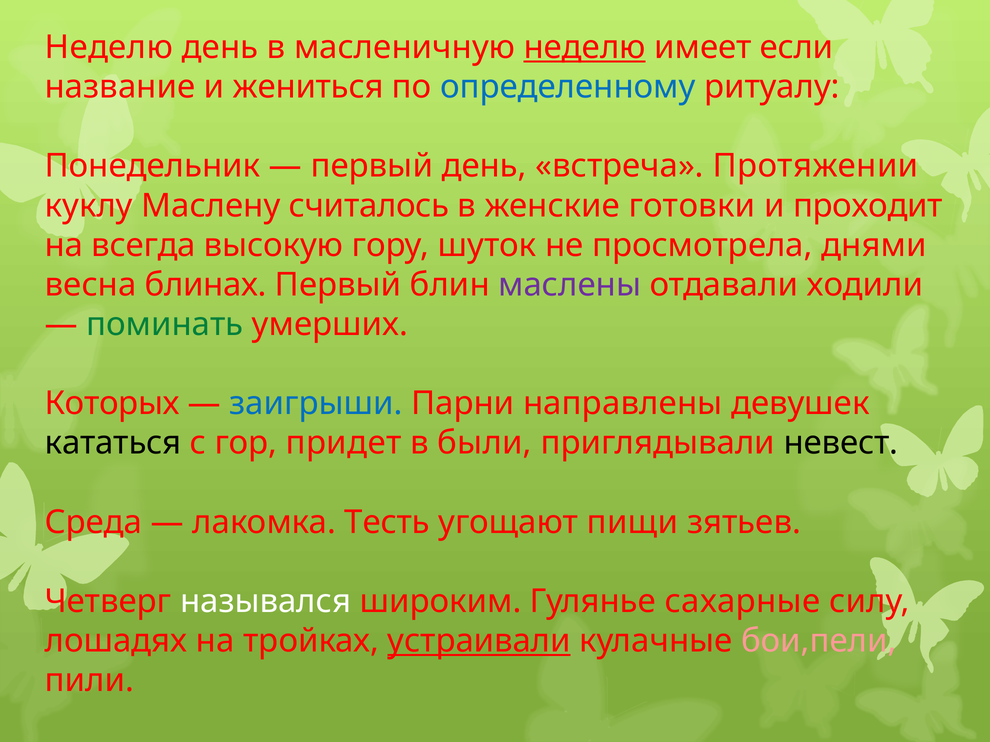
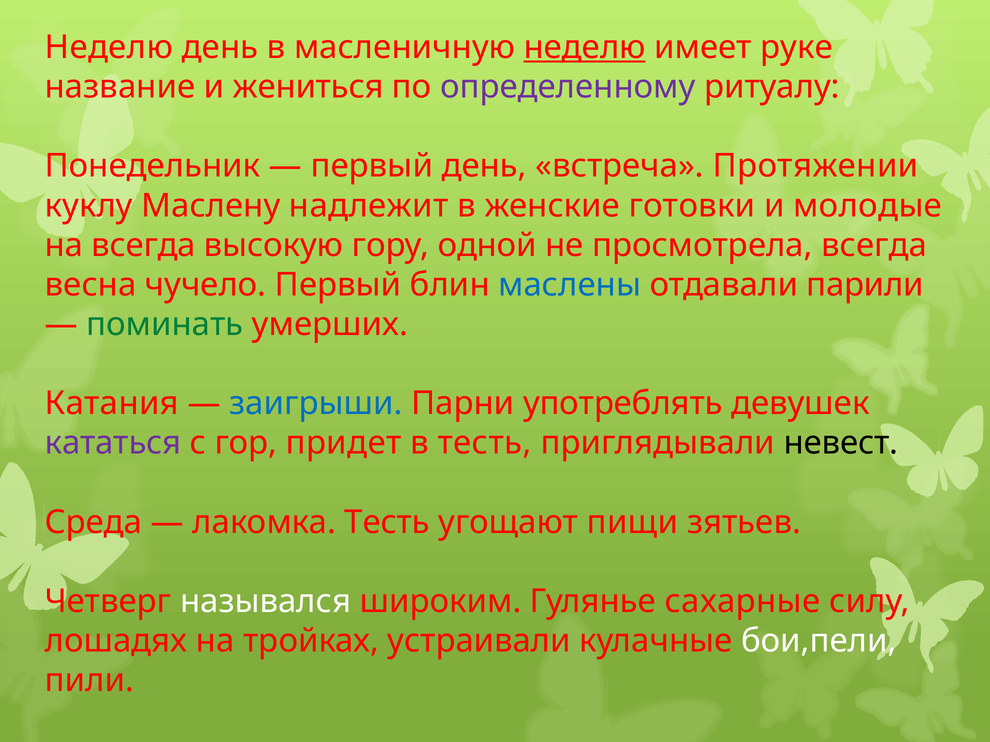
если: если -> руке (796, 47)
определенному colour: blue -> purple (568, 87)
считалось: считалось -> надлежит (369, 206)
проходит: проходит -> молодые (868, 206)
шуток: шуток -> одной (487, 245)
просмотрела днями: днями -> всегда (874, 245)
блинах: блинах -> чучело (206, 285)
маслены colour: purple -> blue (570, 285)
ходили: ходили -> парили (865, 285)
Которых: Которых -> Катания (112, 404)
направлены: направлены -> употреблять (623, 404)
кататься colour: black -> purple (113, 443)
в были: были -> тесть (485, 443)
устраивали underline: present -> none (479, 641)
бои,пели colour: pink -> white (819, 641)
